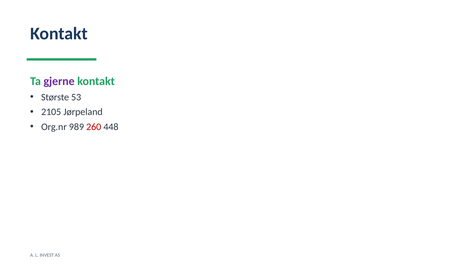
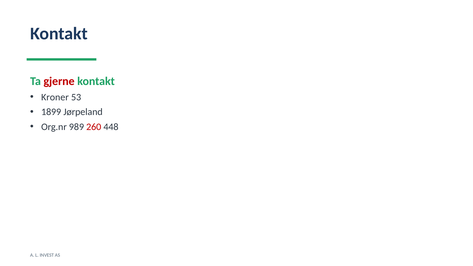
gjerne colour: purple -> red (59, 81)
Største: Største -> Kroner (55, 97)
2105: 2105 -> 1899 (51, 112)
